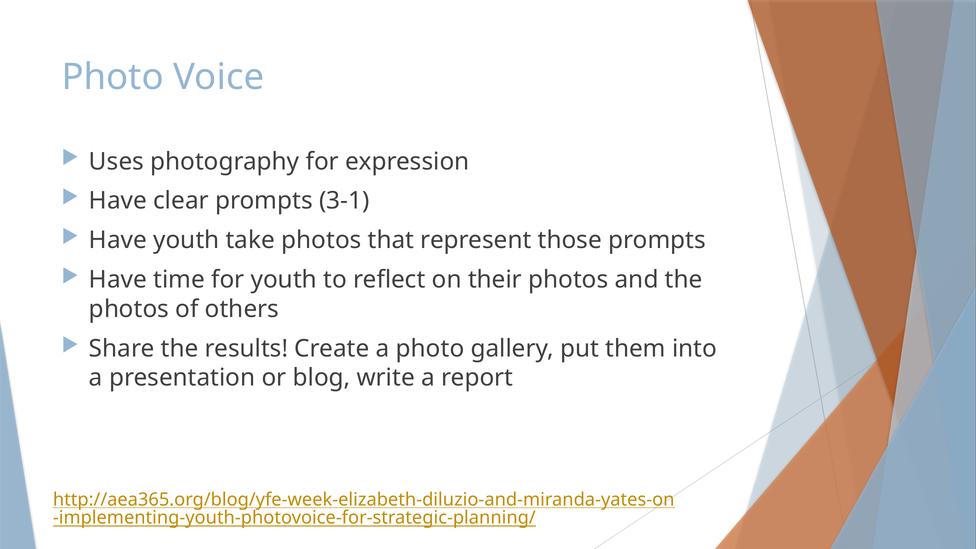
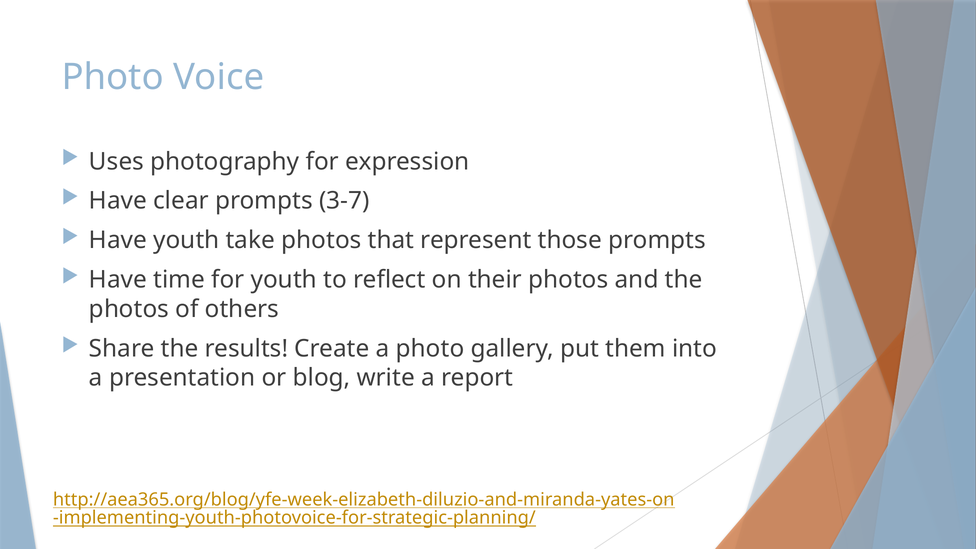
3-1: 3-1 -> 3-7 (344, 201)
